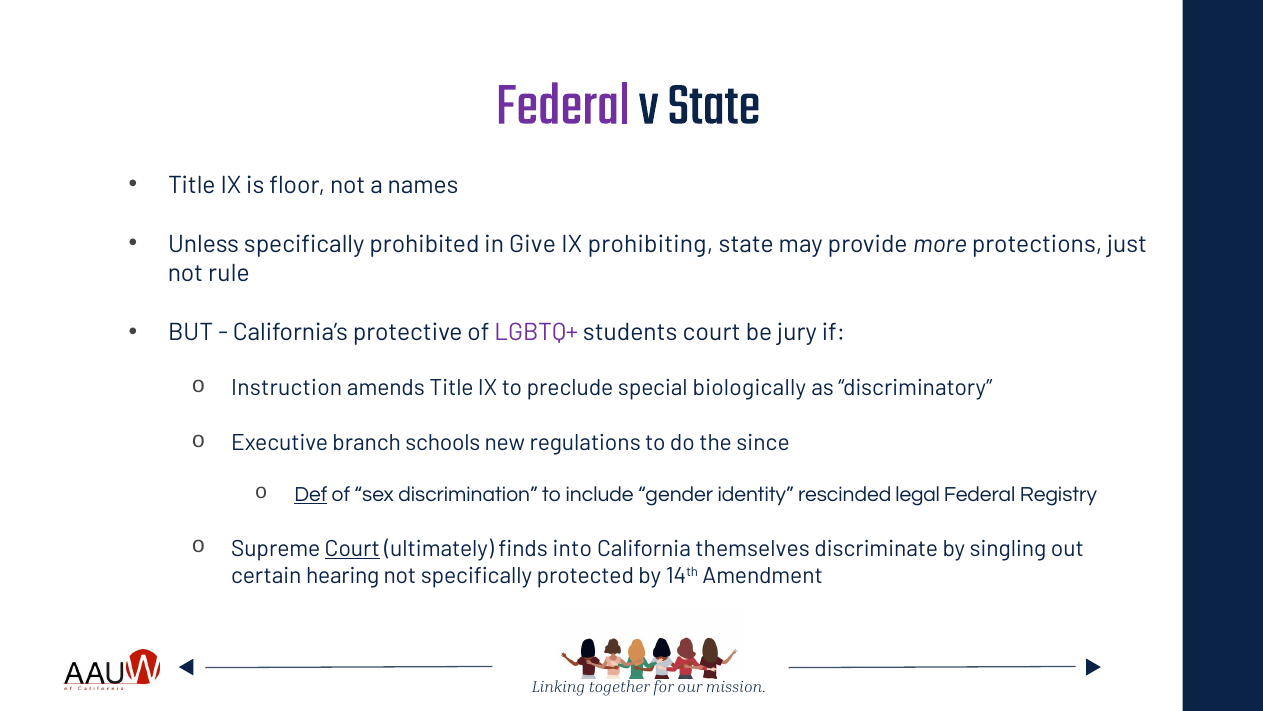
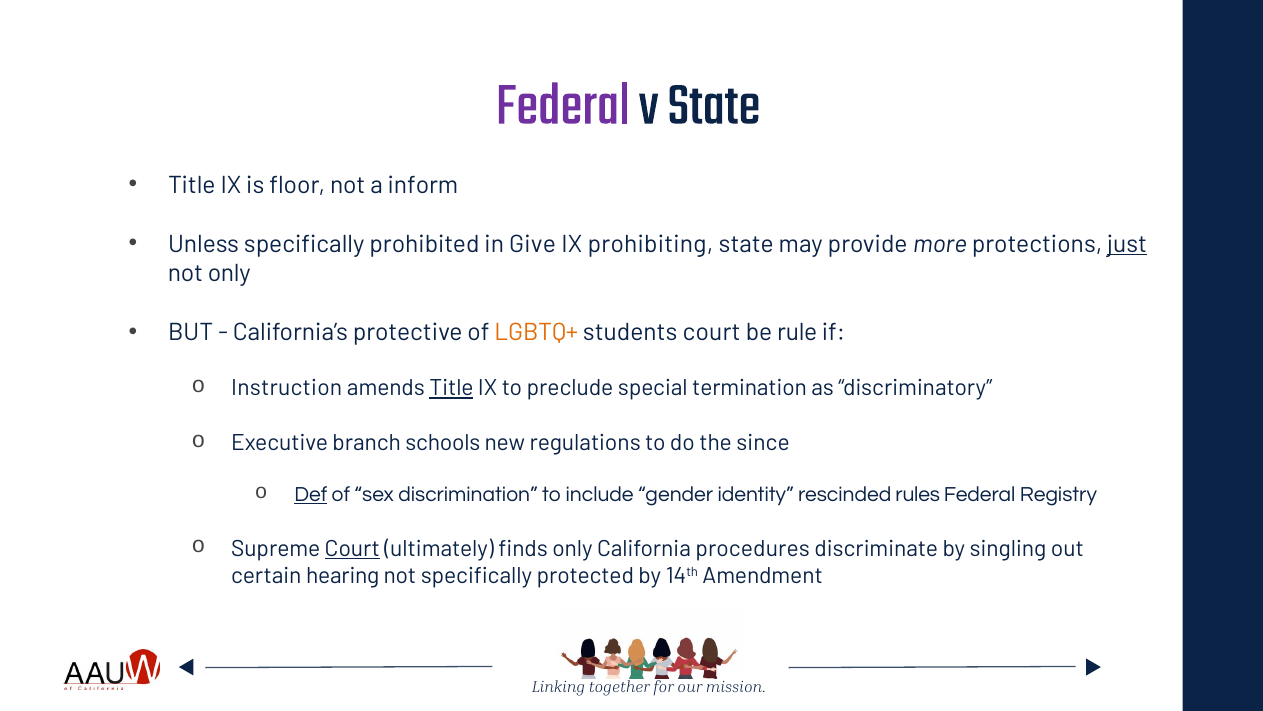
names: names -> inform (423, 185)
just underline: none -> present (1127, 244)
not rule: rule -> only (229, 273)
LGBTQ+ colour: purple -> orange (536, 332)
jury: jury -> rule (797, 332)
Title underline: none -> present (452, 388)
biologically: biologically -> termination (750, 388)
legal: legal -> rules (918, 494)
finds into: into -> only (573, 548)
themselves: themselves -> procedures (753, 548)
